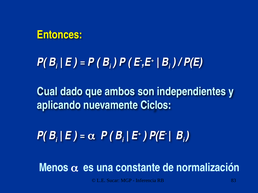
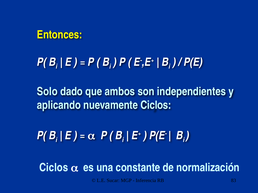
Cual: Cual -> Solo (47, 92)
Menos: Menos -> Ciclos (54, 168)
